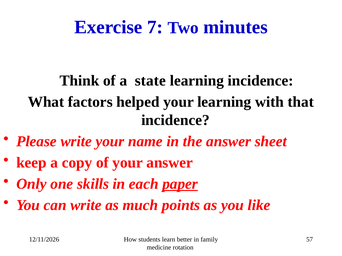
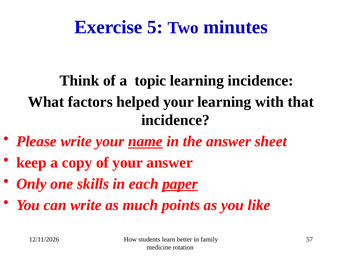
7: 7 -> 5 (155, 27)
state: state -> topic (150, 81)
name underline: none -> present (145, 142)
